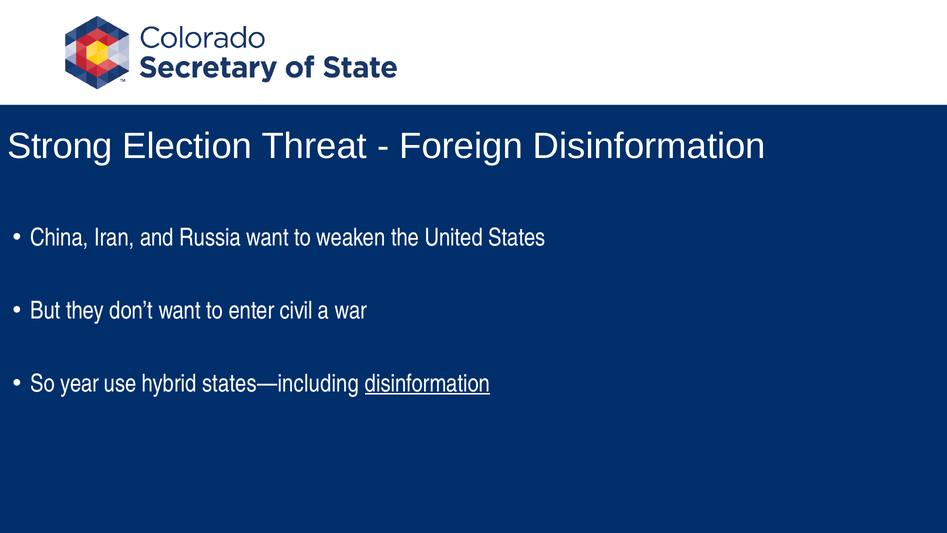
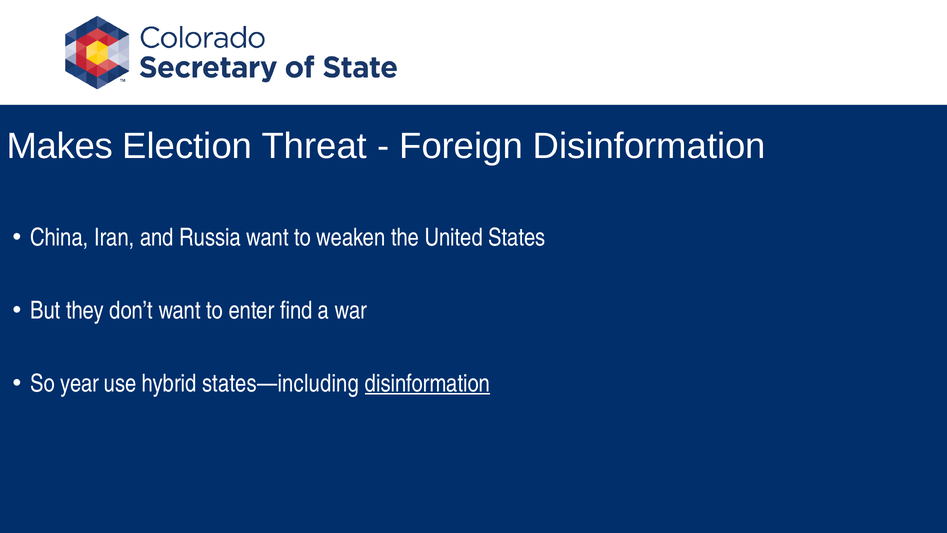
Strong: Strong -> Makes (60, 146)
civil: civil -> find (296, 310)
